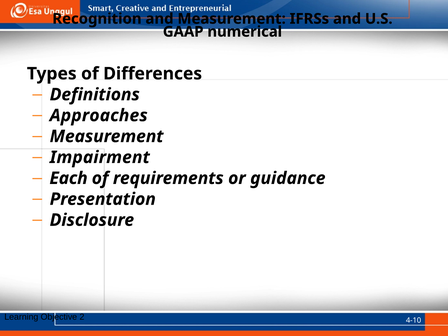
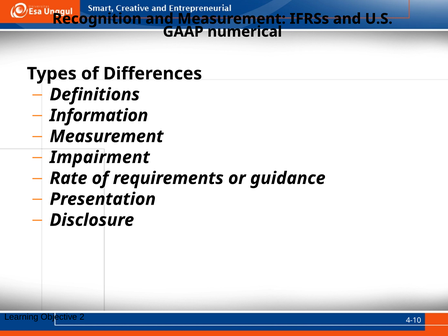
Approaches: Approaches -> Information (99, 115)
Each: Each -> Rate (69, 178)
